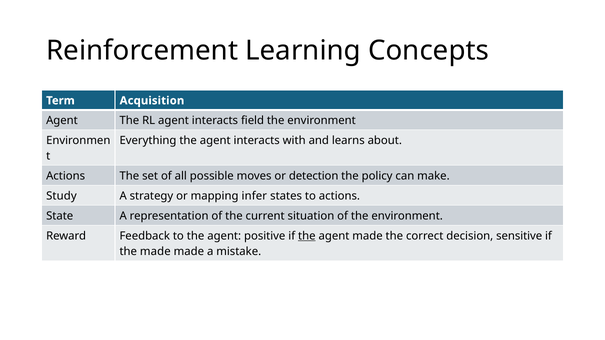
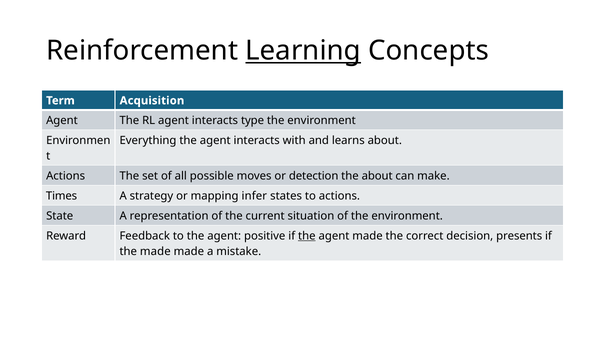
Learning underline: none -> present (303, 51)
field: field -> type (253, 121)
the policy: policy -> about (377, 176)
Study: Study -> Times (62, 196)
sensitive: sensitive -> presents (519, 236)
